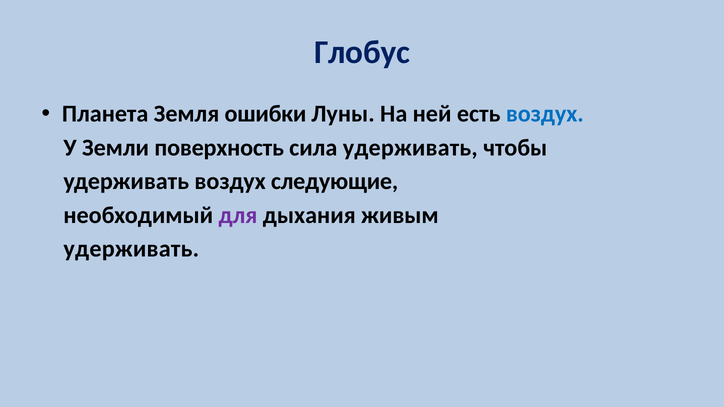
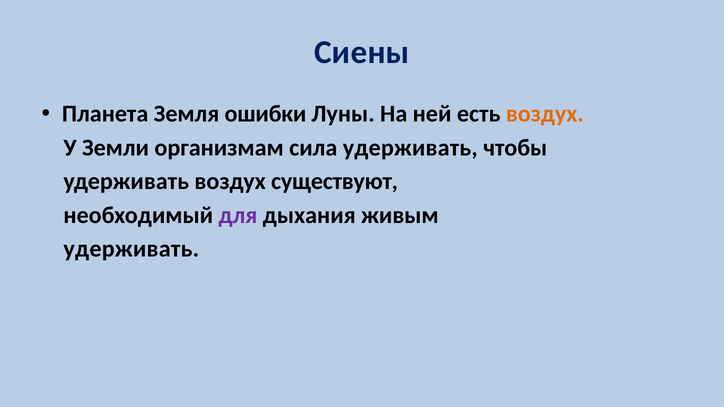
Глобус: Глобус -> Сиены (362, 53)
воздух colour: blue -> orange (545, 114)
поверхность: поверхность -> организмам (219, 148)
следующие: следующие -> существуют (335, 182)
